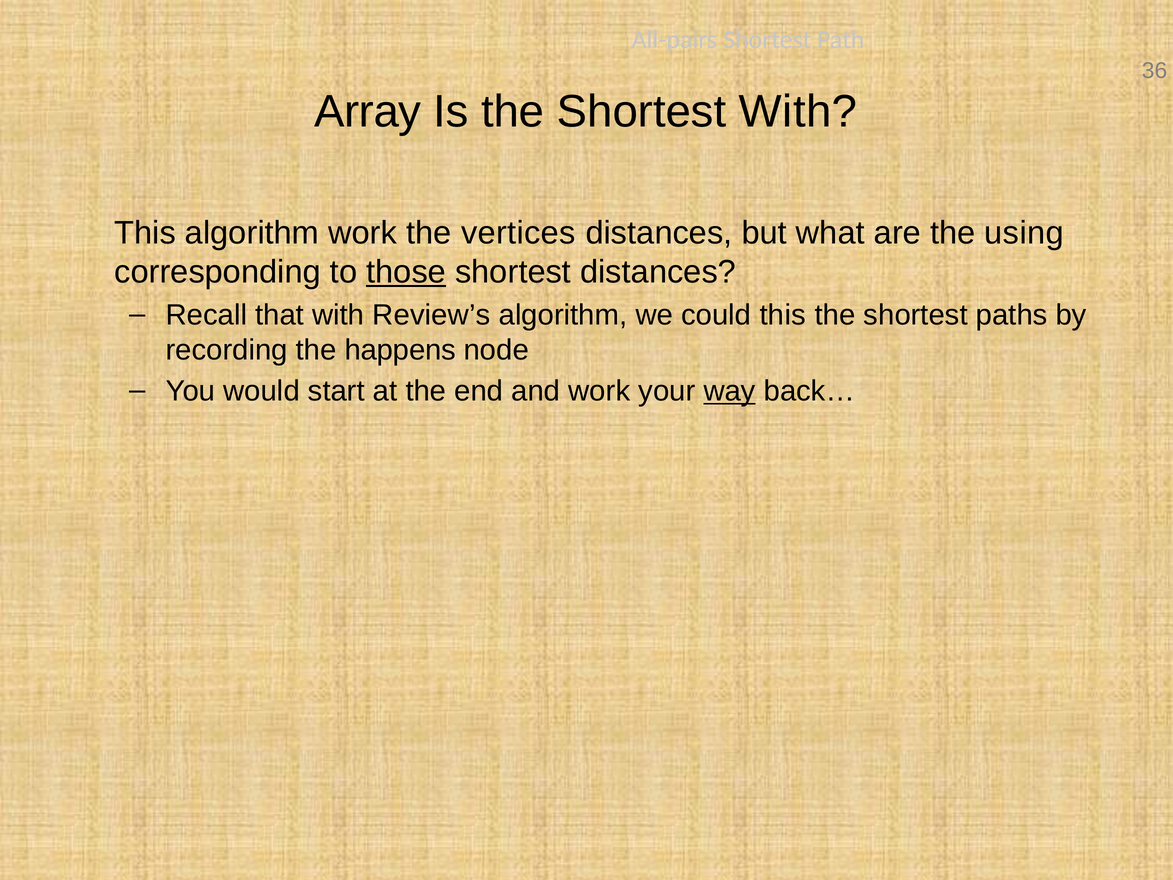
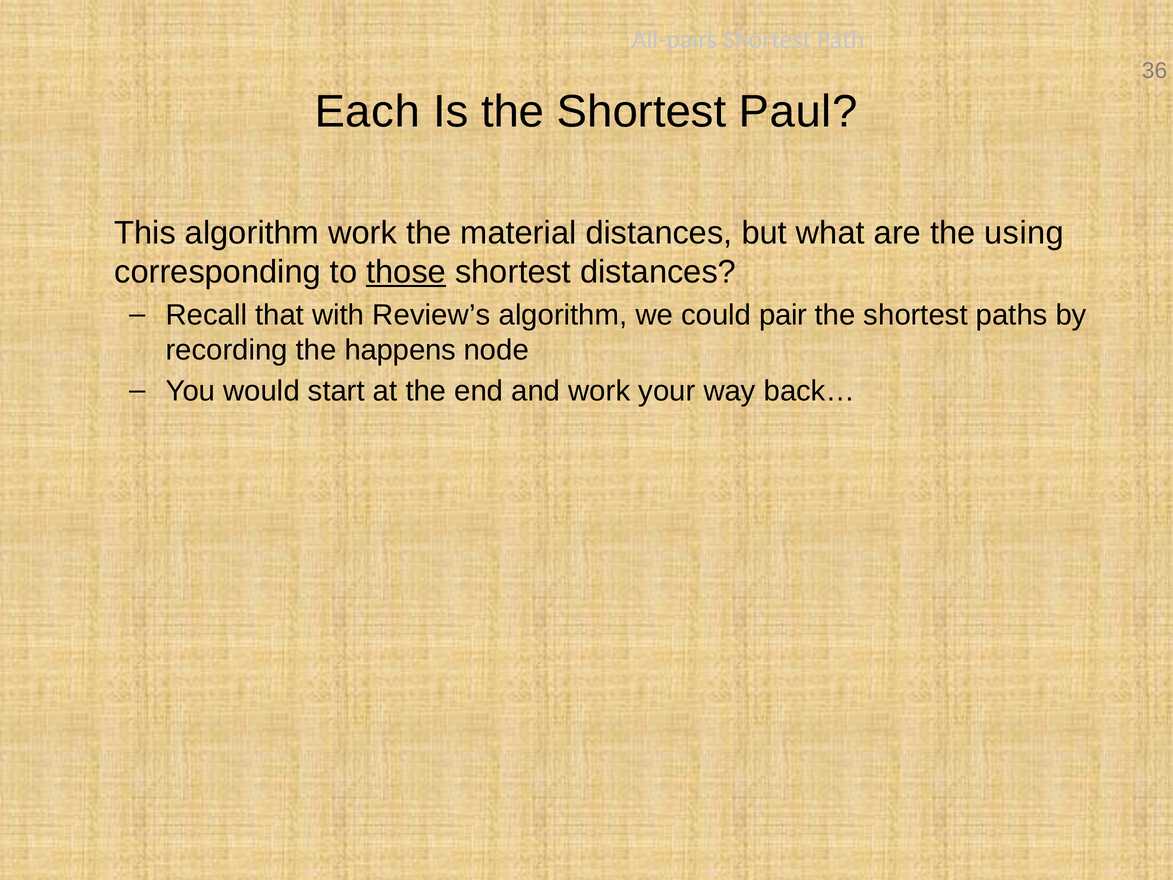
Array: Array -> Each (367, 112)
Shortest With: With -> Paul (798, 112)
vertices: vertices -> material (518, 233)
could this: this -> pair (783, 315)
way underline: present -> none (730, 391)
